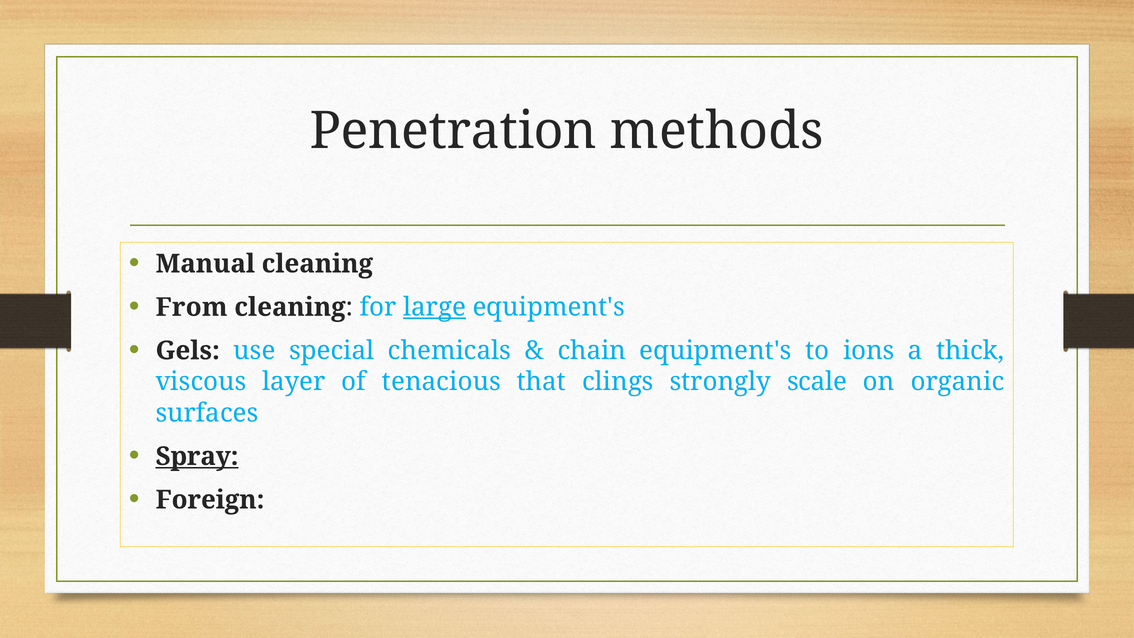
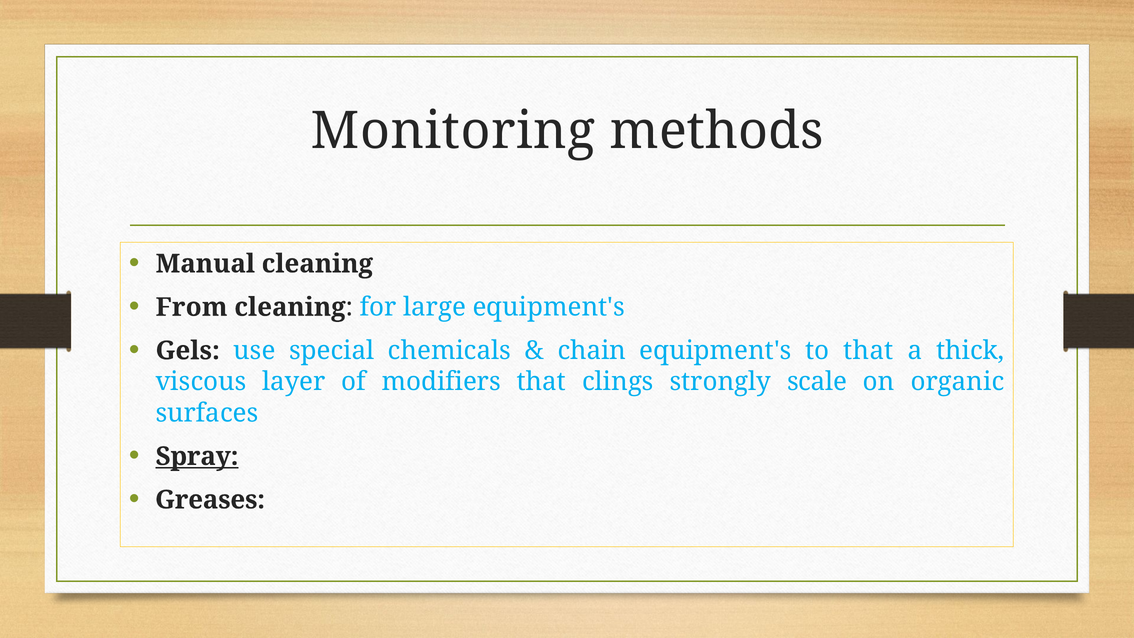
Penetration: Penetration -> Monitoring (453, 131)
large underline: present -> none (435, 307)
to ions: ions -> that (868, 351)
tenacious: tenacious -> modifiers (441, 382)
Foreign: Foreign -> Greases (210, 500)
